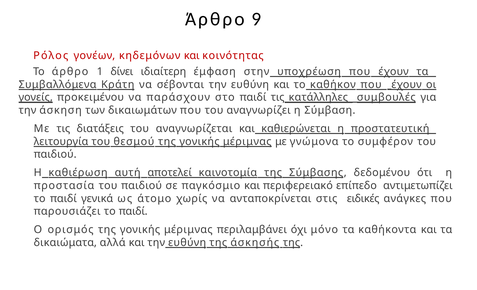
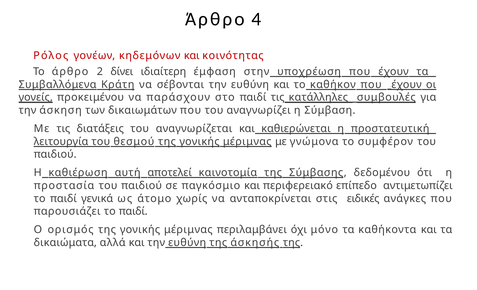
9: 9 -> 4 (256, 19)
1: 1 -> 2 (100, 71)
